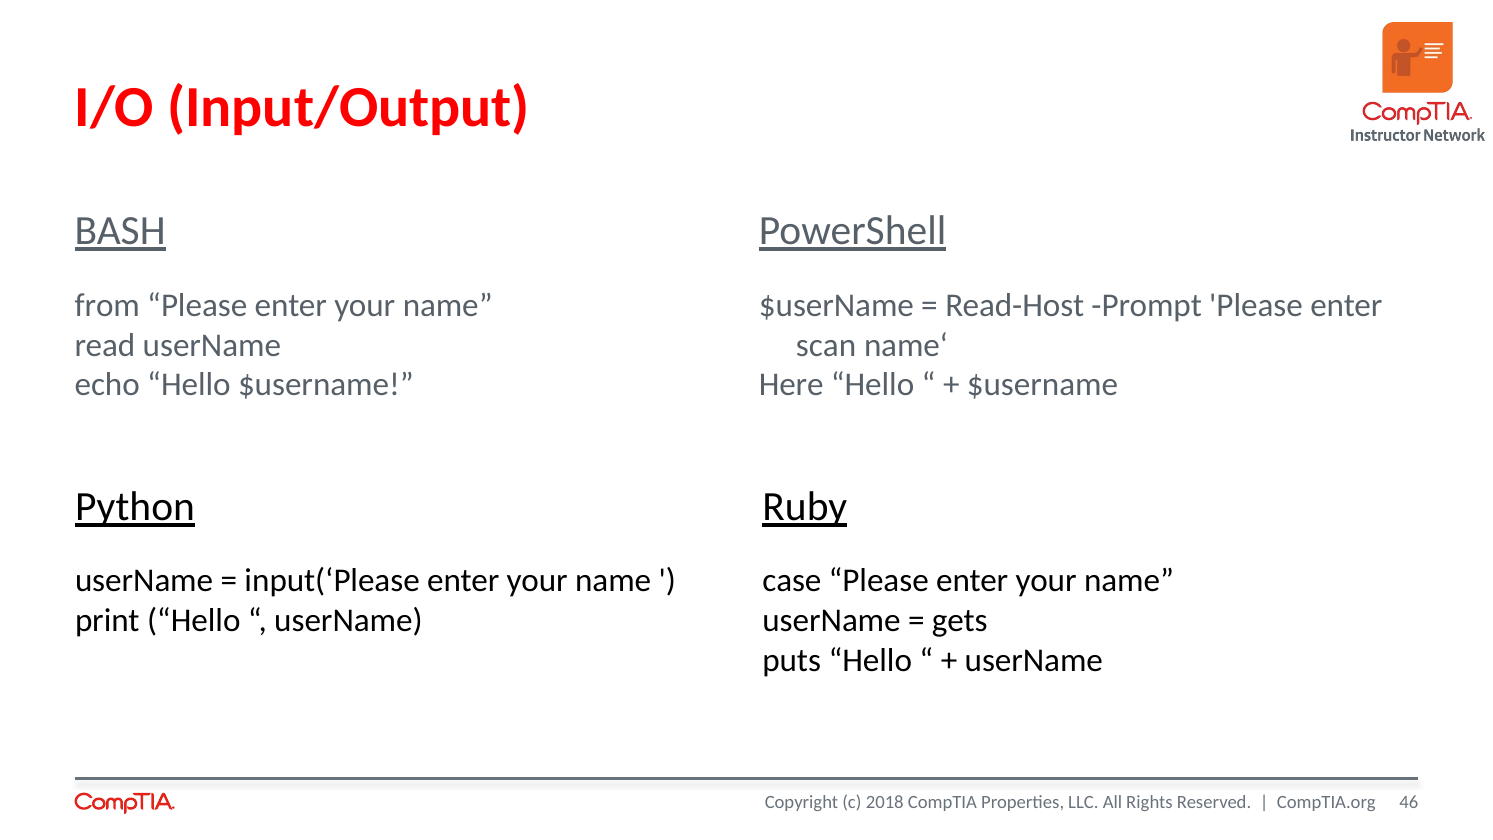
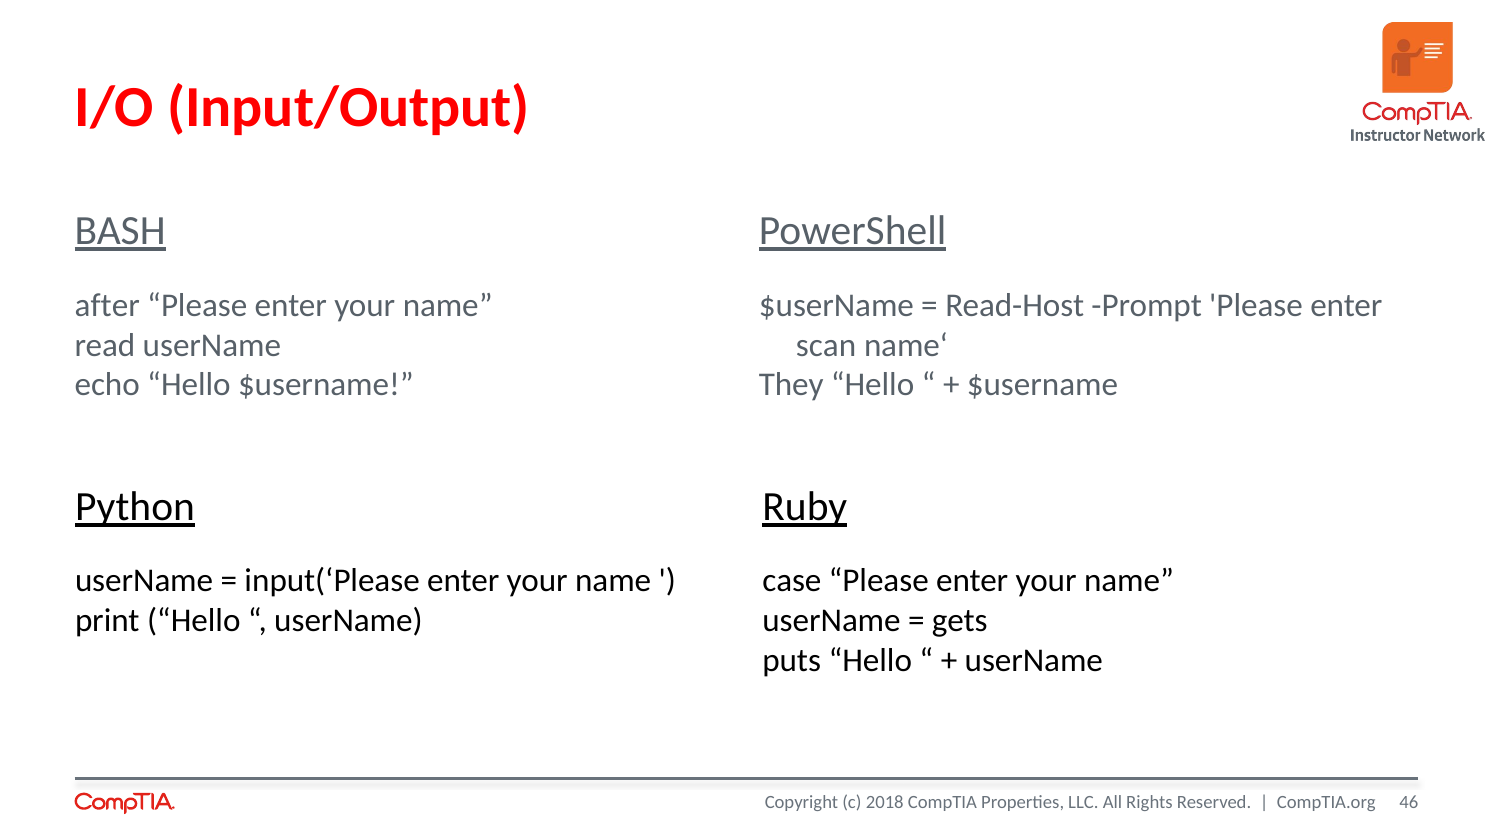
from: from -> after (107, 305)
Here: Here -> They (791, 385)
